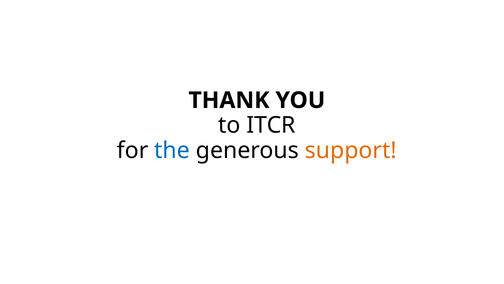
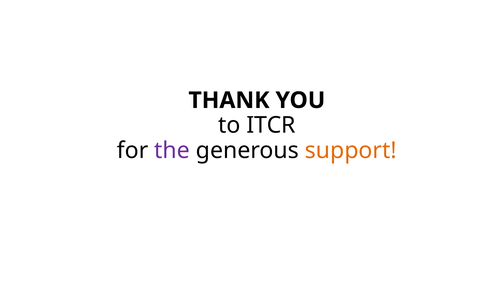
the colour: blue -> purple (172, 150)
